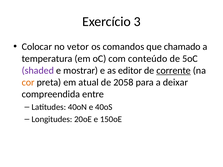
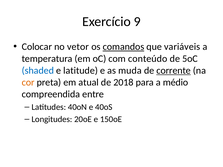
3: 3 -> 9 (137, 22)
comandos underline: none -> present (123, 47)
chamado: chamado -> variáveis (182, 47)
shaded colour: purple -> blue (38, 71)
mostrar: mostrar -> latitude (81, 71)
editor: editor -> muda (130, 71)
2058: 2058 -> 2018 (123, 82)
deixar: deixar -> médio (176, 82)
